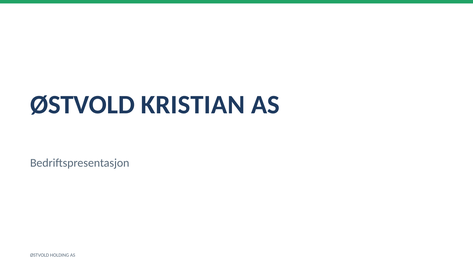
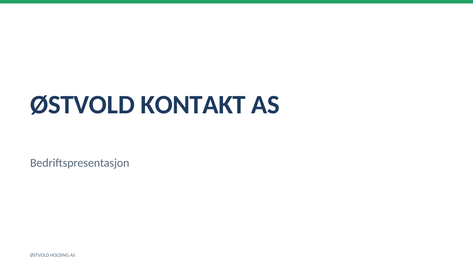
KRISTIAN: KRISTIAN -> KONTAKT (193, 105)
